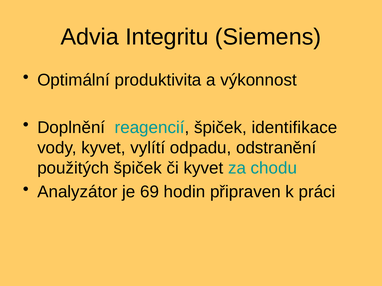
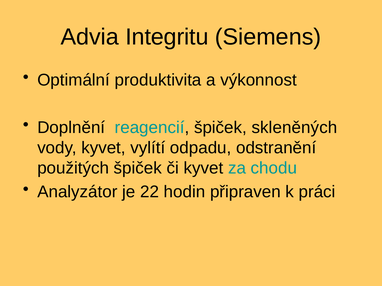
identifikace: identifikace -> skleněných (294, 128)
69: 69 -> 22 (150, 192)
